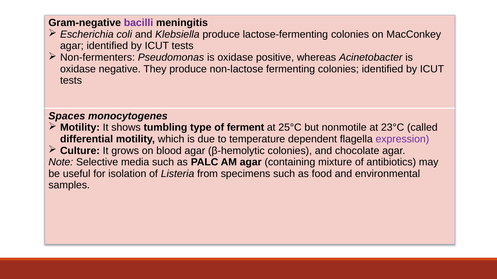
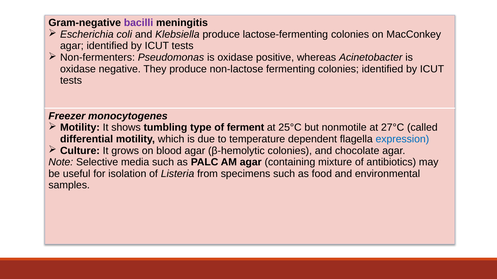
Spaces: Spaces -> Freezer (67, 116)
23°C: 23°C -> 27°C (393, 128)
expression colour: purple -> blue (402, 139)
